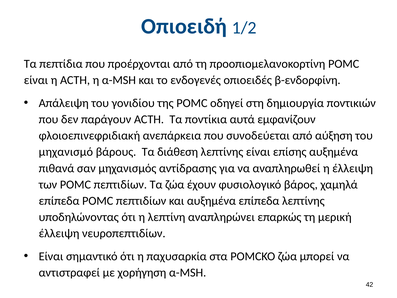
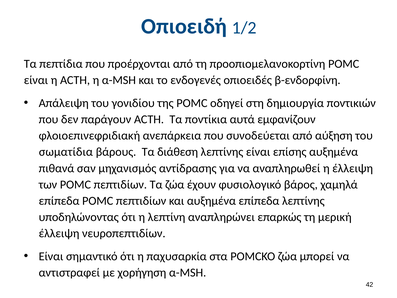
μηχανισμό: μηχανισμό -> σωματίδια (66, 152)
